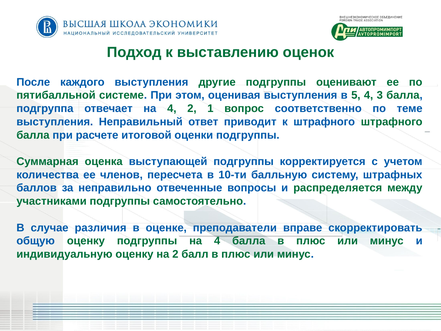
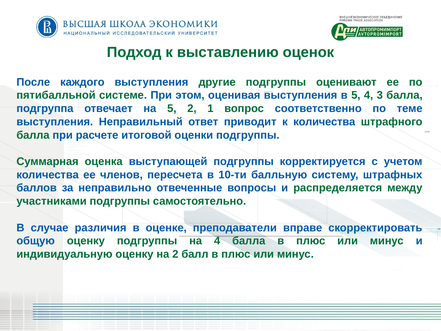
отвечает на 4: 4 -> 5 (172, 108)
к штрафного: штрафного -> количества (324, 122)
